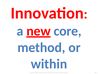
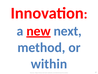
core: core -> next (68, 31)
